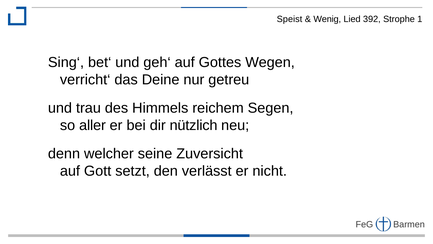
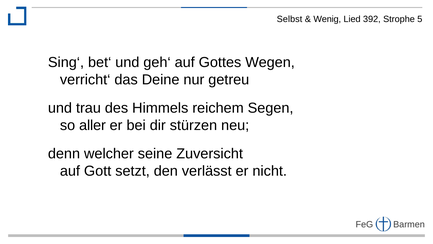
Speist: Speist -> Selbst (290, 19)
1: 1 -> 5 (420, 19)
nützlich: nützlich -> stürzen (193, 125)
